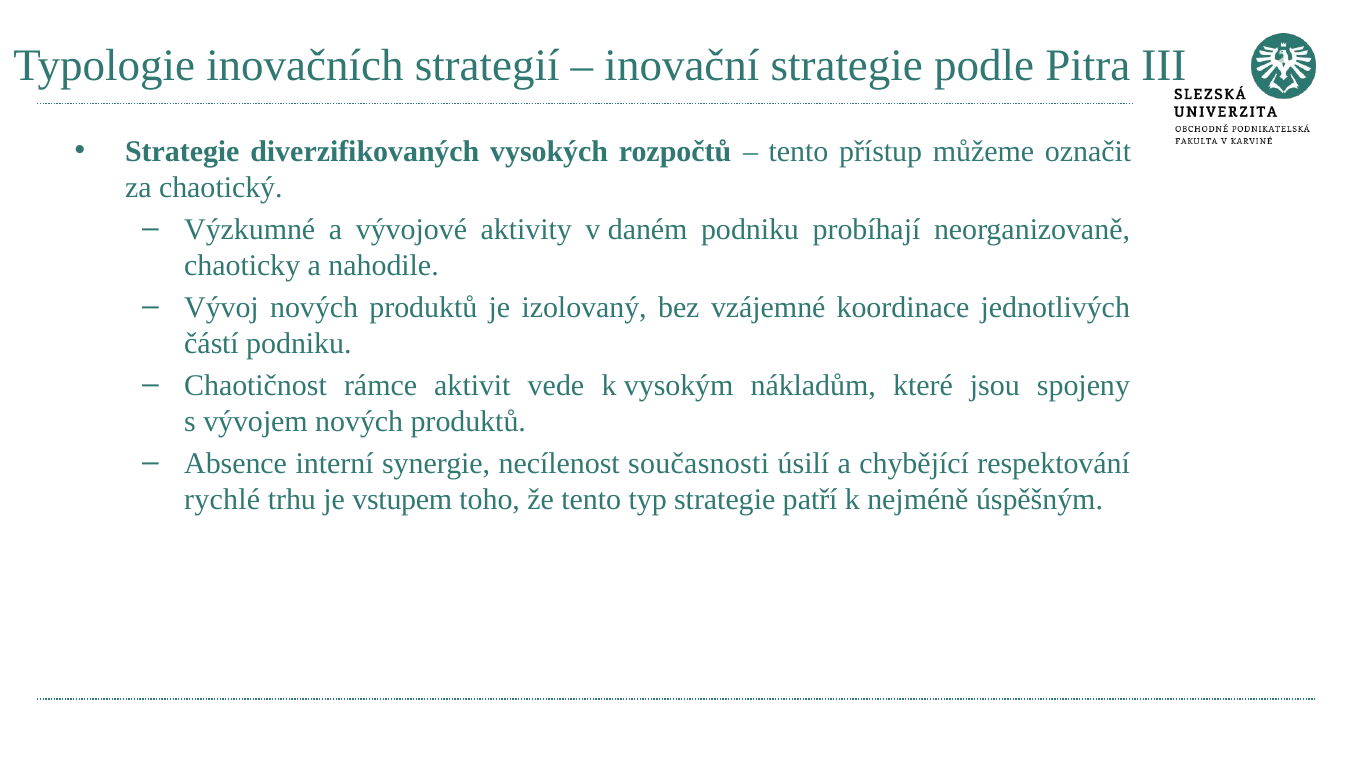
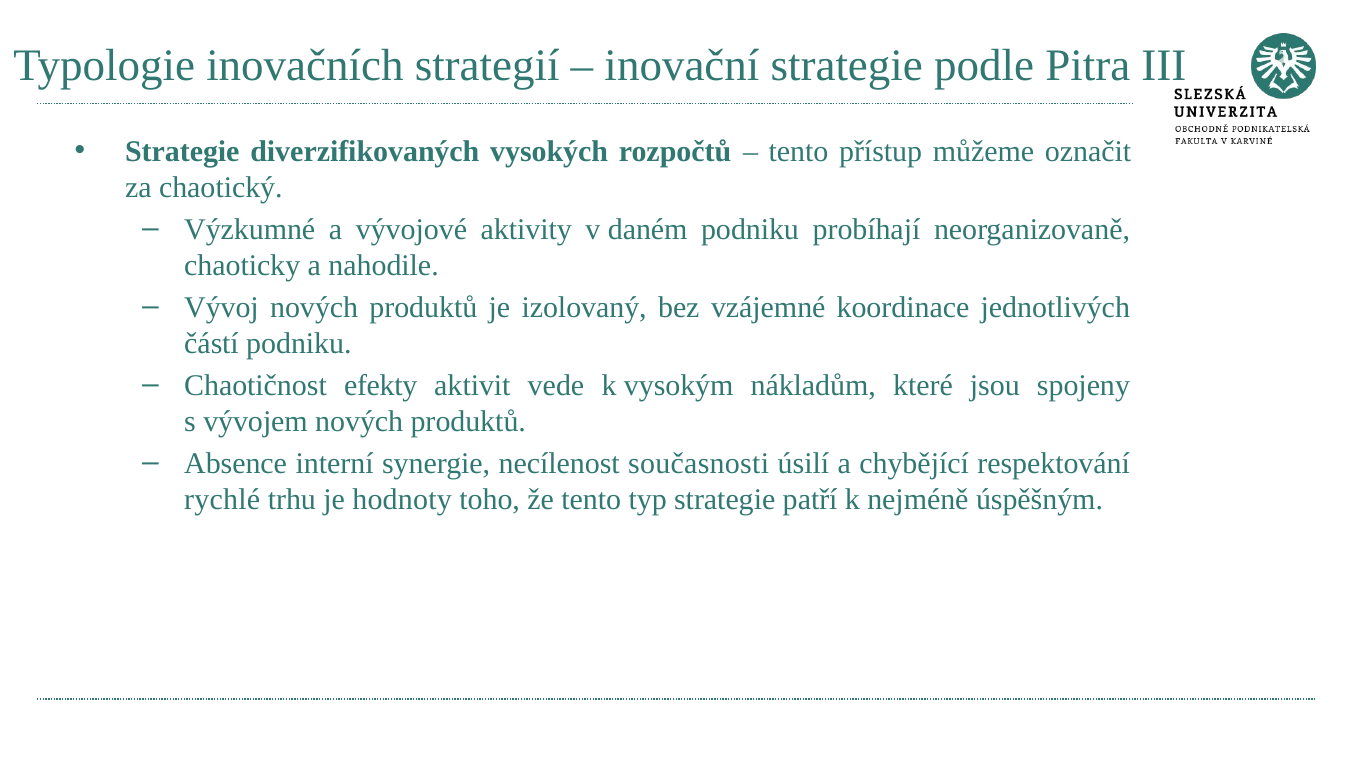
rámce: rámce -> efekty (381, 385)
vstupem: vstupem -> hodnoty (402, 499)
